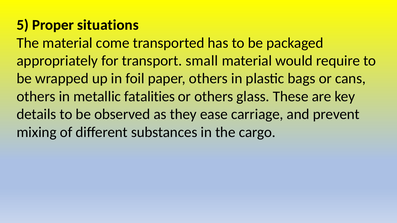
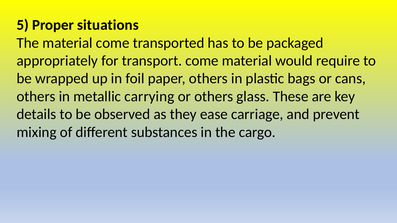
transport small: small -> come (202, 61)
fatalities: fatalities -> carrying (149, 97)
